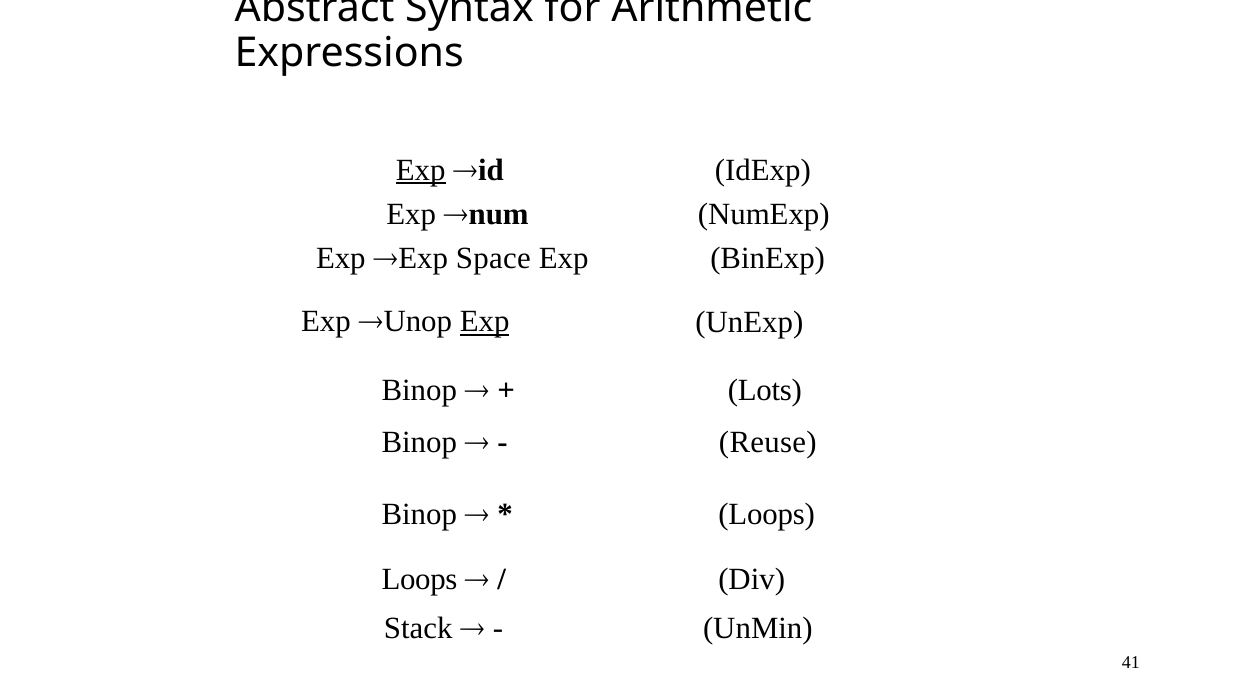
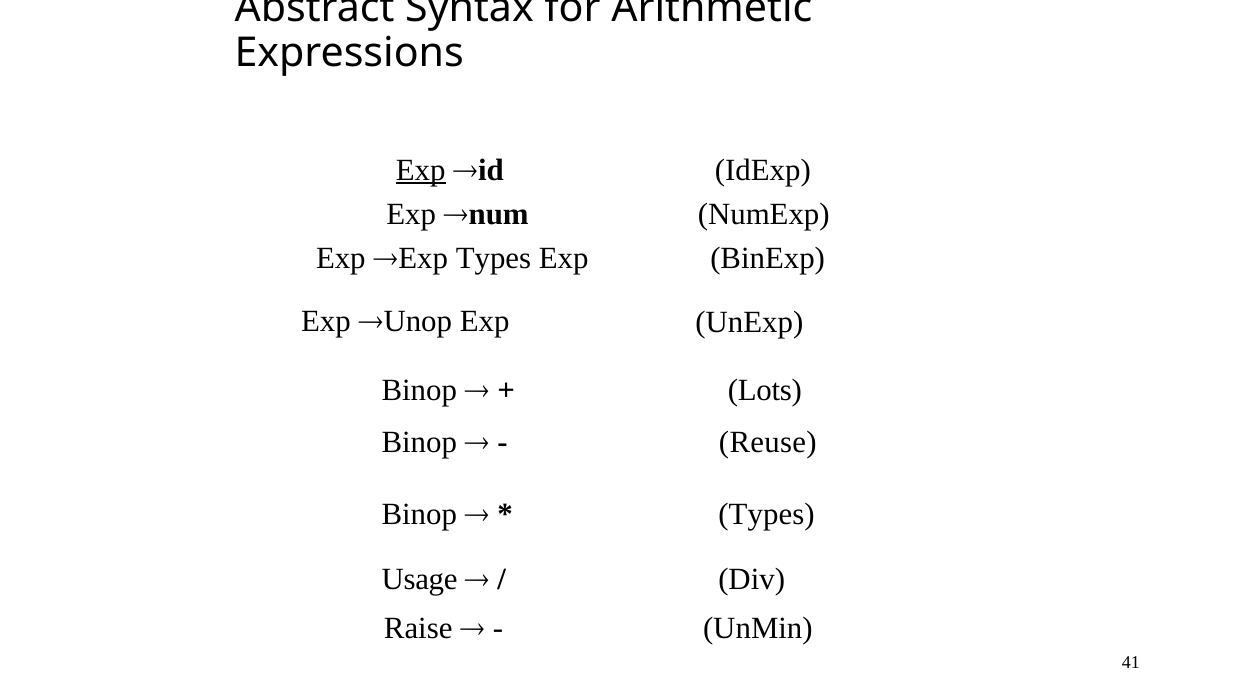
Exp Space: Space -> Types (493, 259)
Exp underline: present -> none (485, 322)
Loops: Loops -> Types (766, 515)
Loops: Loops -> Usage (420, 580)
Stack: Stack -> Raise (418, 629)
